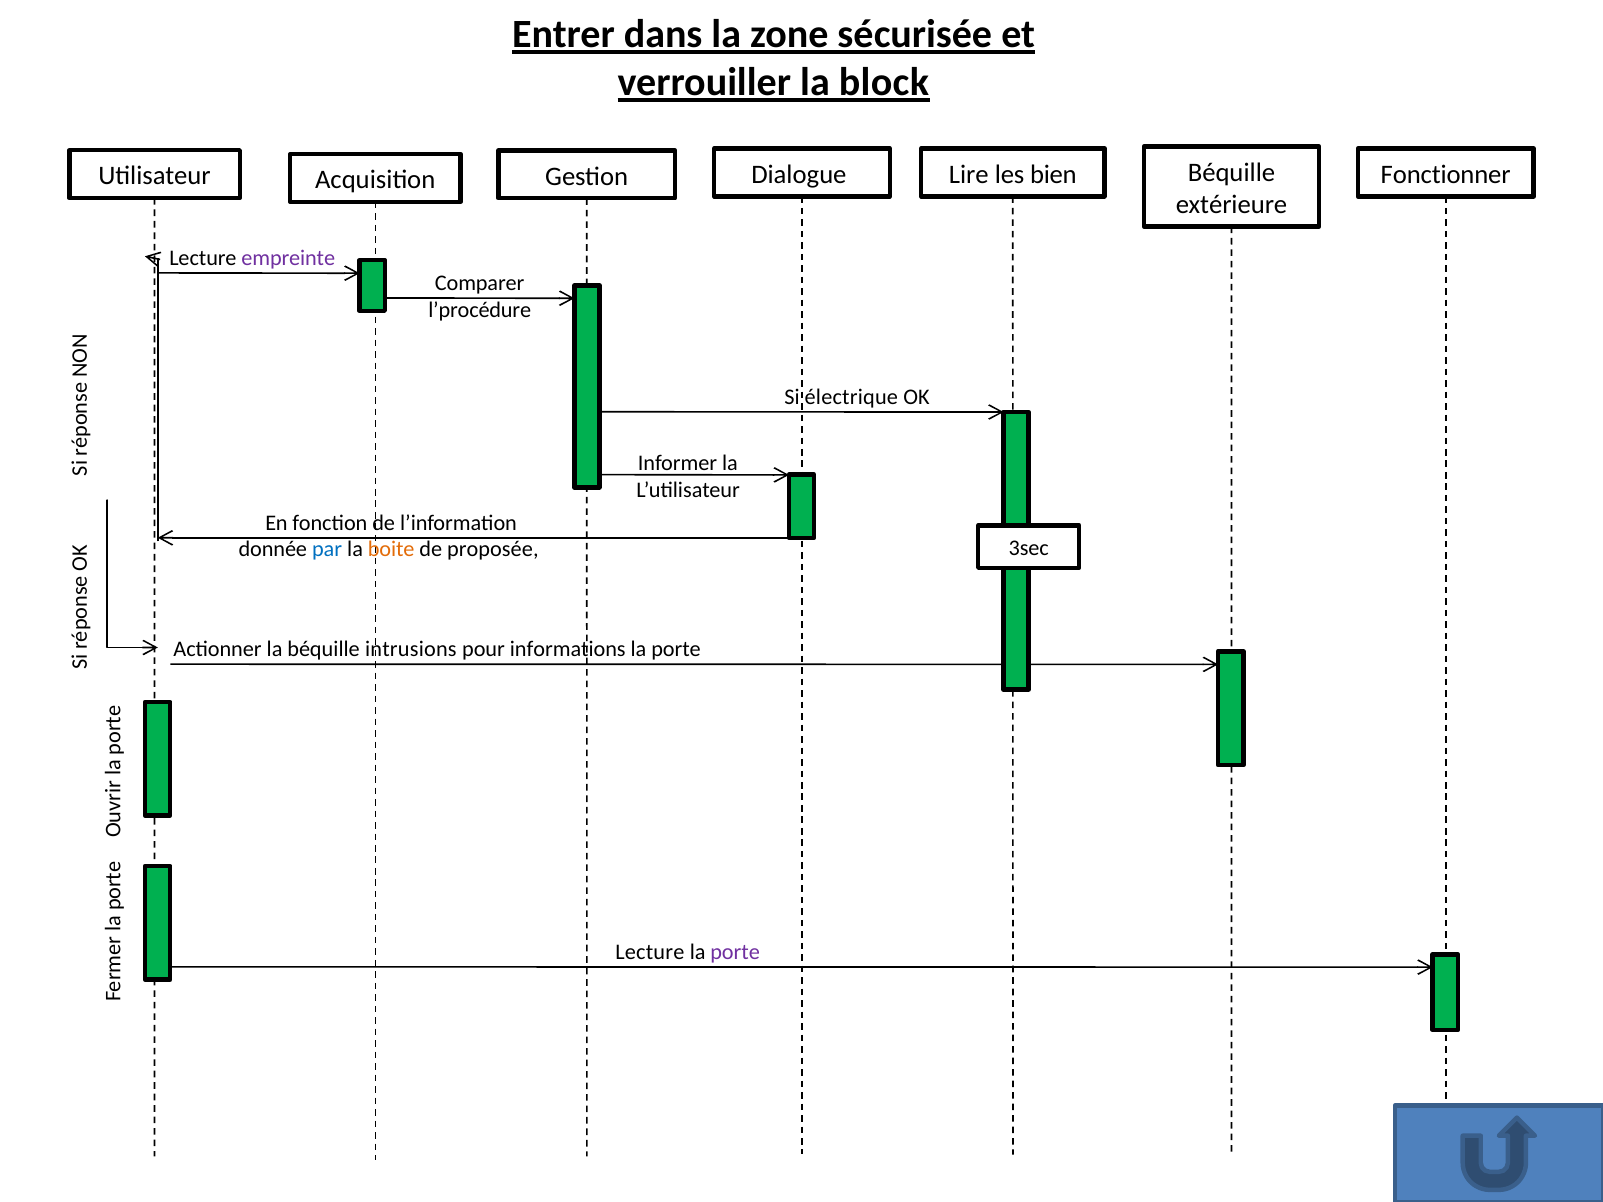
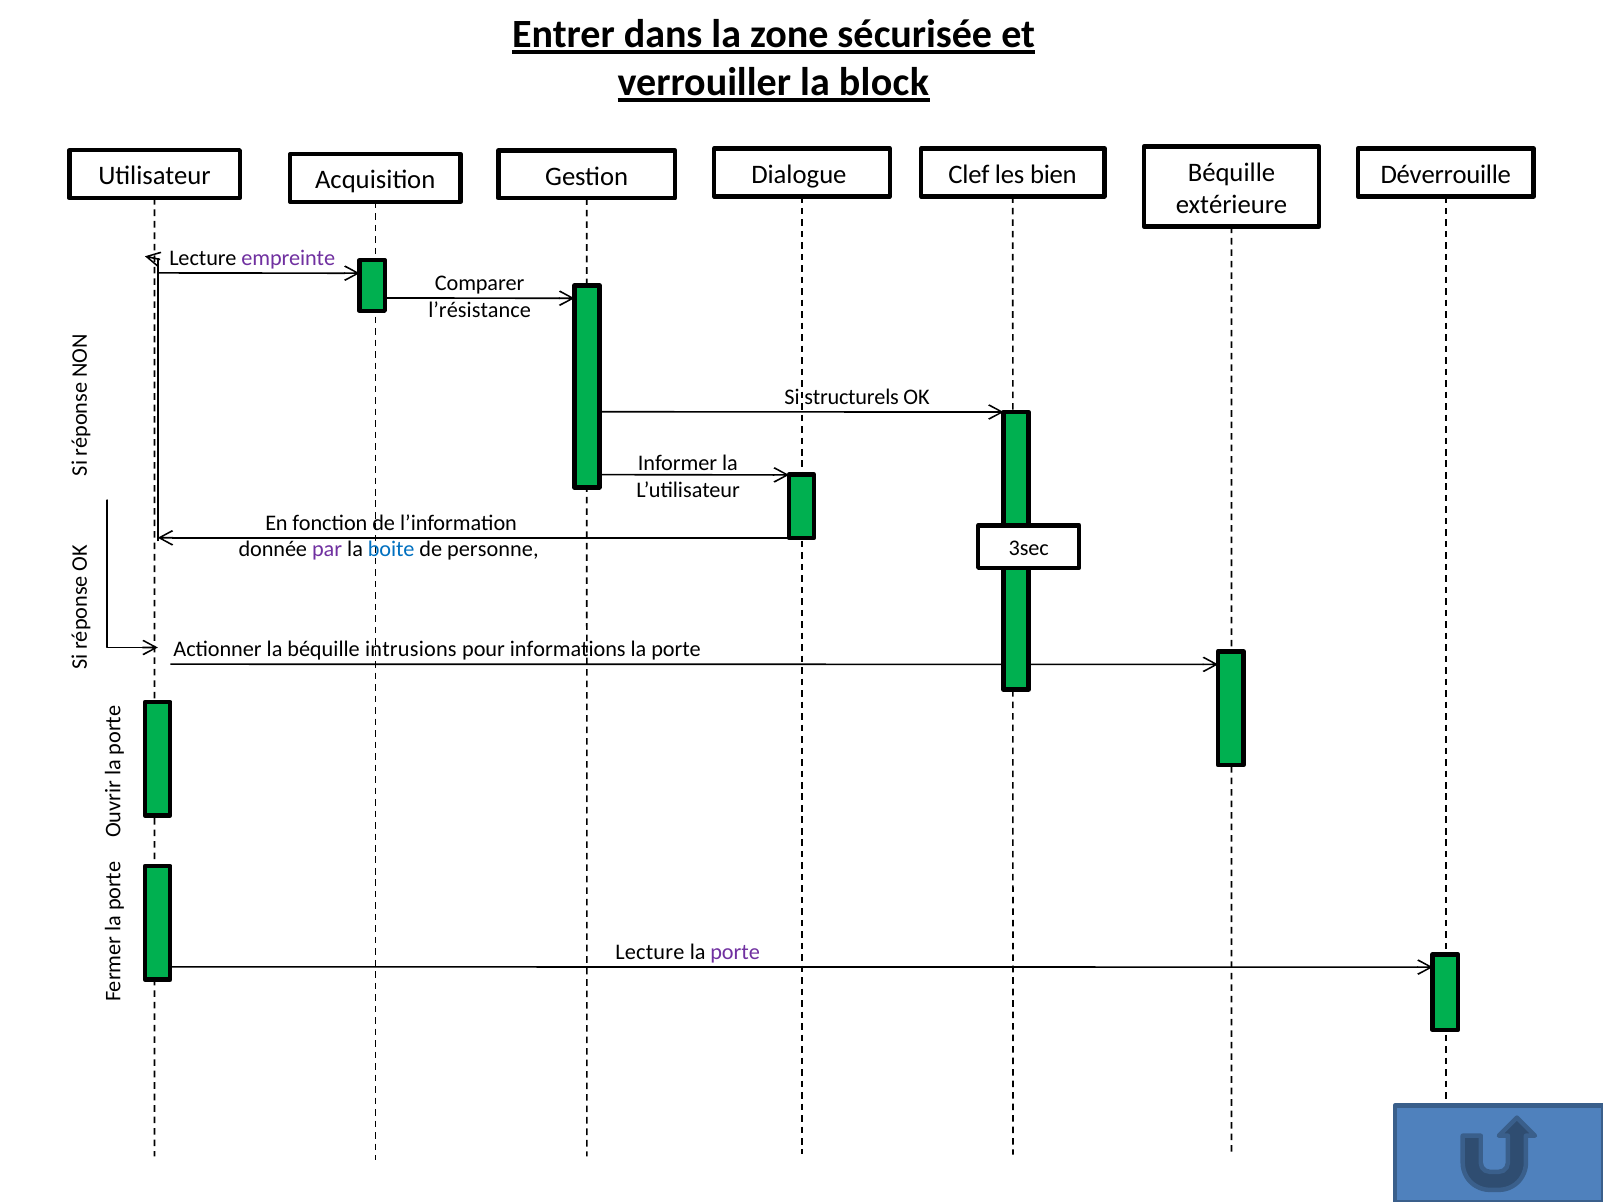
Lire: Lire -> Clef (969, 174)
Fonctionner: Fonctionner -> Déverrouille (1446, 174)
l’procédure: l’procédure -> l’résistance (480, 310)
électrique: électrique -> structurels (852, 397)
par colour: blue -> purple (327, 550)
boite colour: orange -> blue (391, 550)
proposée: proposée -> personne (493, 550)
